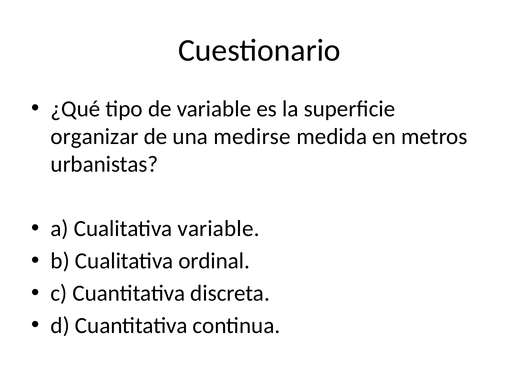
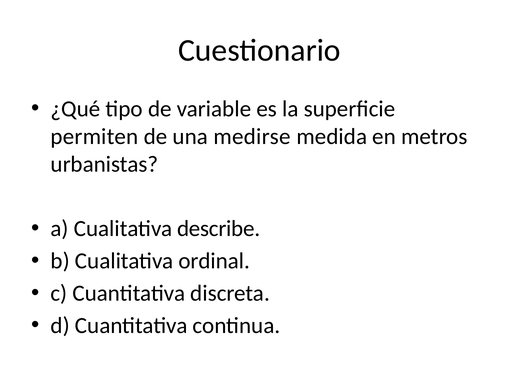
organizar: organizar -> permiten (95, 137)
Cualitativa variable: variable -> describe (219, 229)
